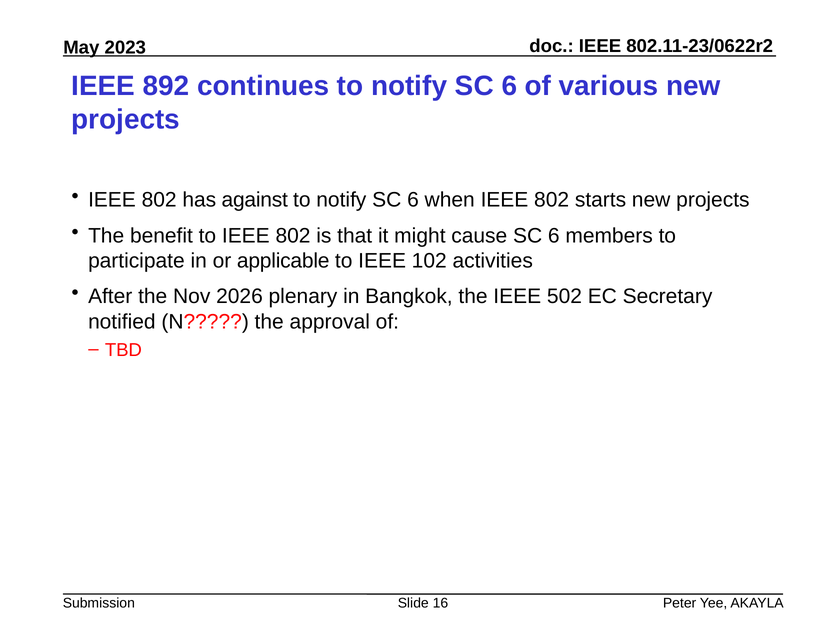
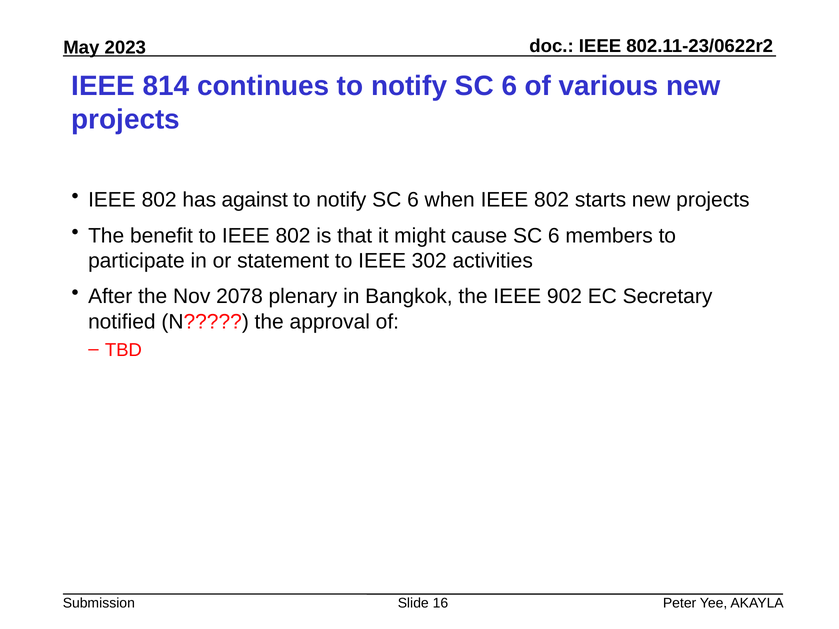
892: 892 -> 814 (166, 86)
applicable: applicable -> statement (283, 261)
102: 102 -> 302 (429, 261)
2026: 2026 -> 2078 (240, 297)
502: 502 -> 902 (564, 297)
